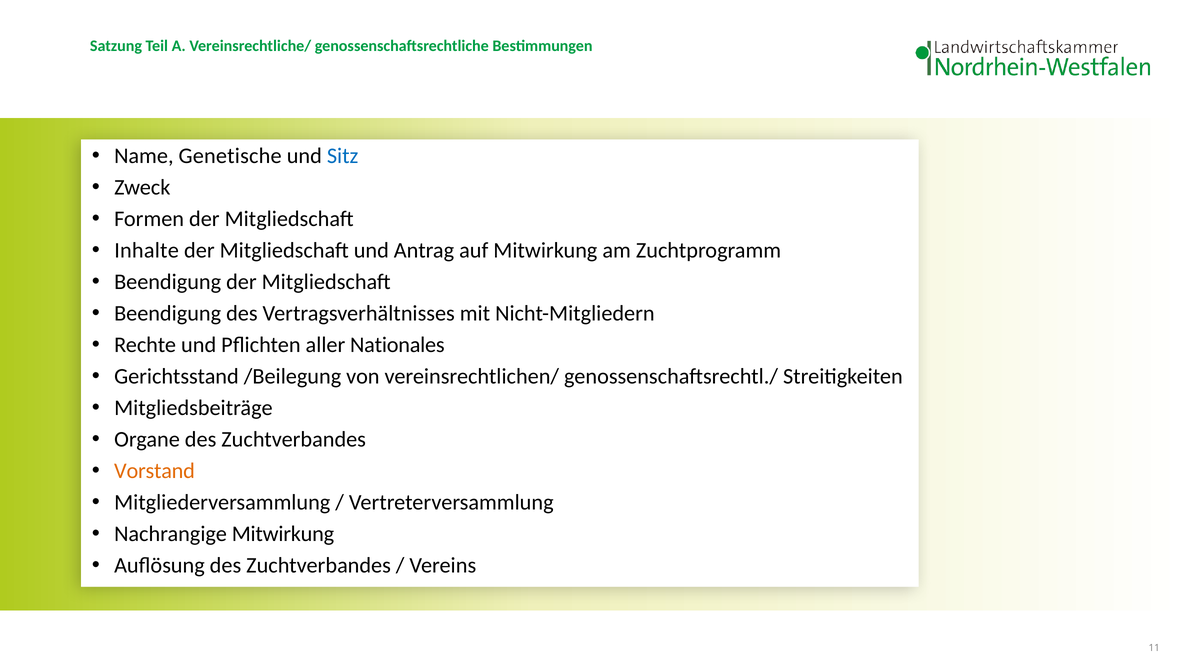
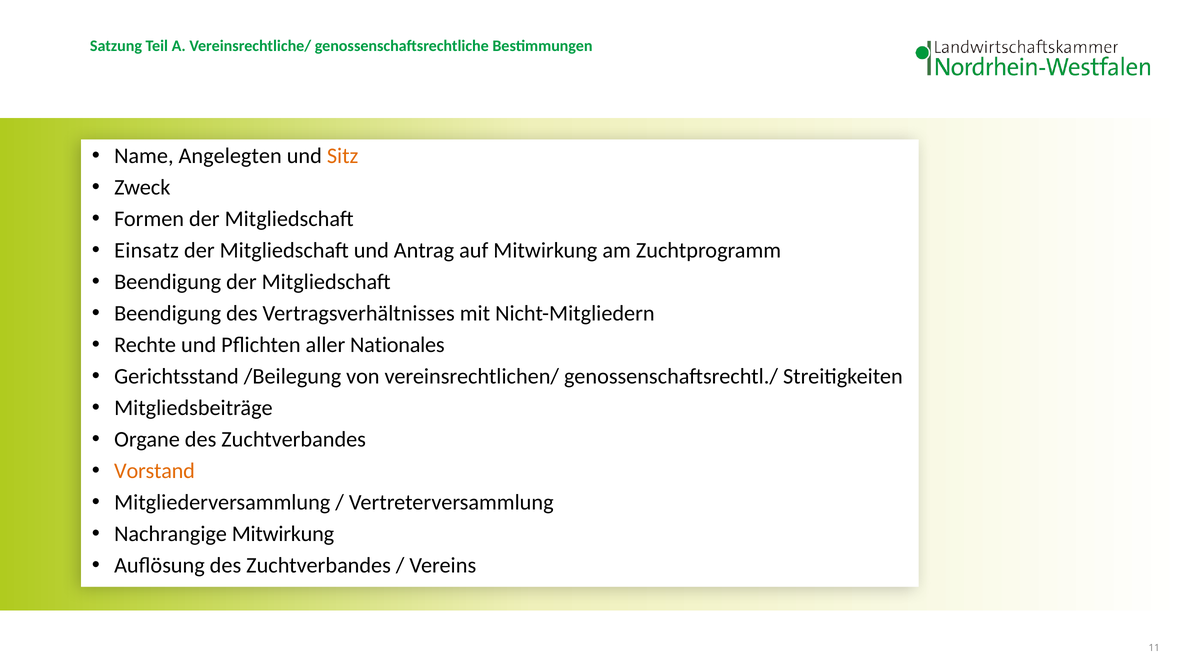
Genetische: Genetische -> Angelegten (230, 156)
Sitz colour: blue -> orange (343, 156)
Inhalte: Inhalte -> Einsatz (147, 251)
